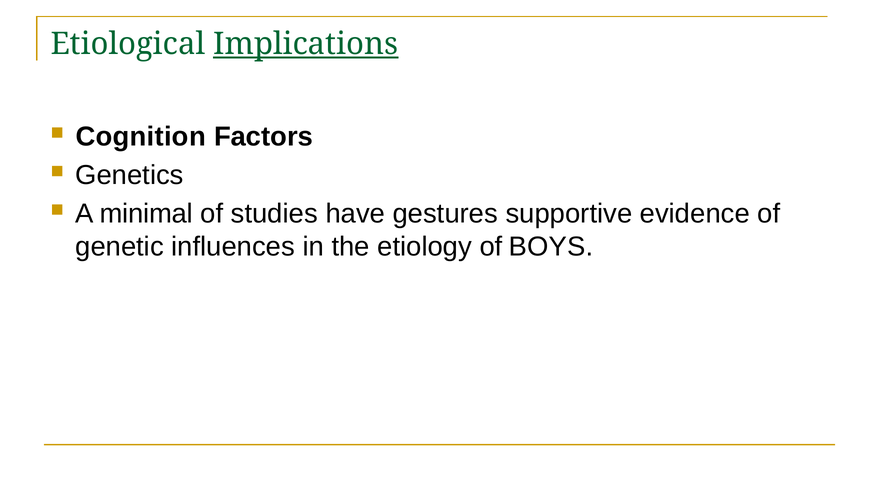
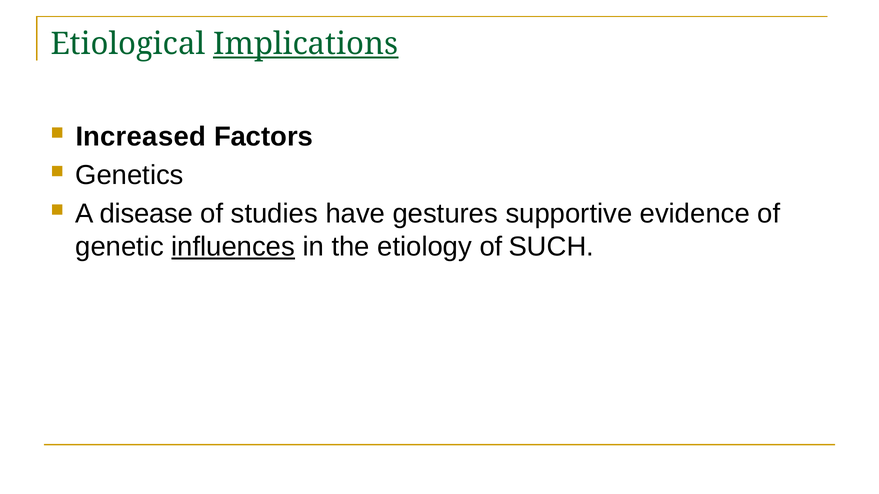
Cognition: Cognition -> Increased (141, 137)
minimal: minimal -> disease (146, 214)
influences underline: none -> present (233, 247)
BOYS: BOYS -> SUCH (551, 247)
